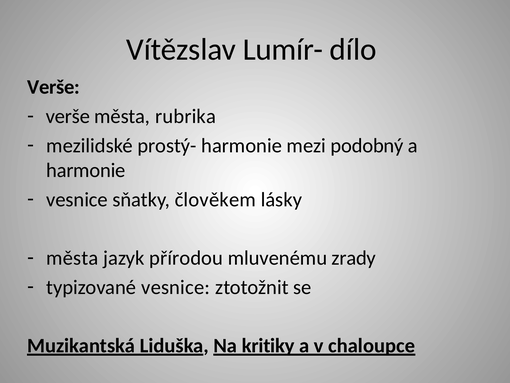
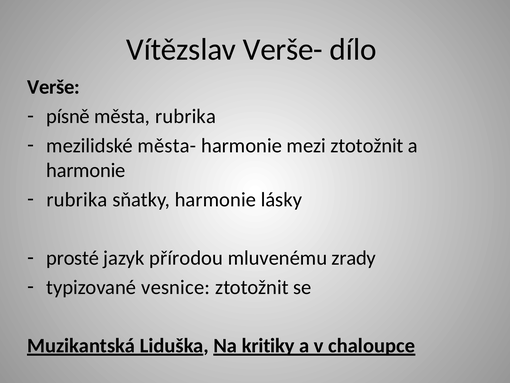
Lumír-: Lumír- -> Verše- (283, 49)
verše: verše -> písně (68, 116)
prostý-: prostý- -> města- (167, 145)
mezi podobný: podobný -> ztotožnit (367, 145)
vesnice: vesnice -> rubrika (77, 199)
sňatky člověkem: člověkem -> harmonie (215, 199)
města: města -> prosté (73, 258)
